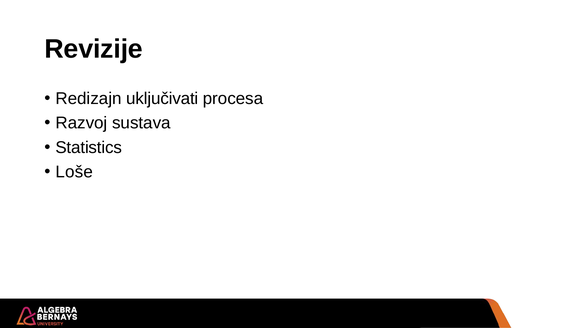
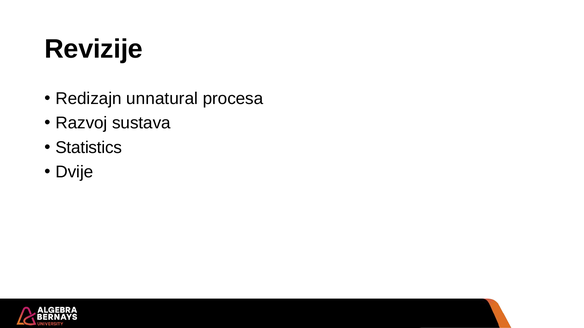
uključivati: uključivati -> unnatural (162, 99)
Loše: Loše -> Dvije (74, 172)
